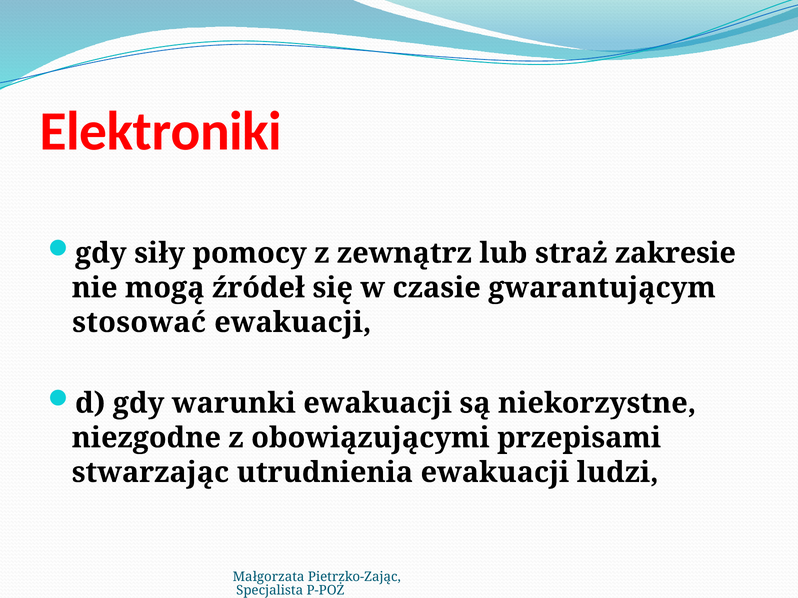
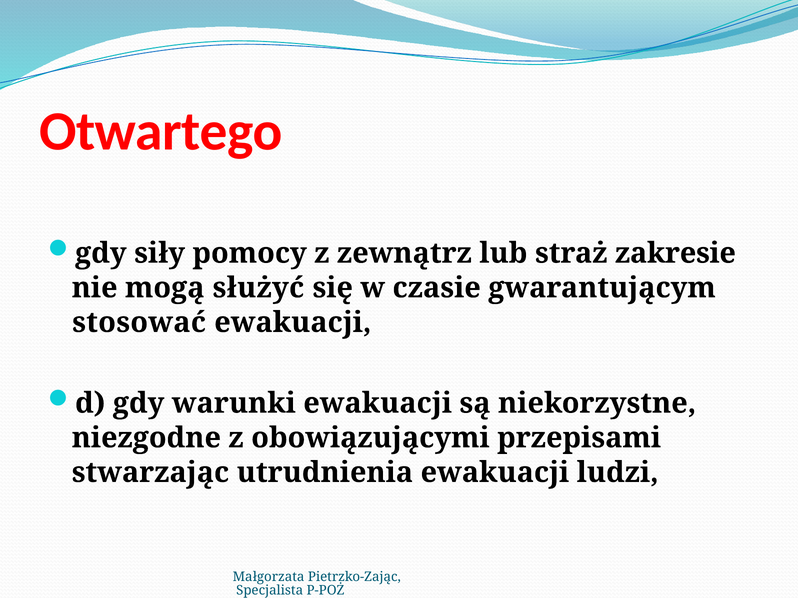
Elektroniki: Elektroniki -> Otwartego (161, 132)
źródeł: źródeł -> służyć (258, 288)
